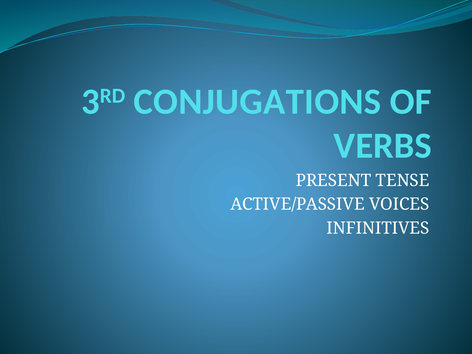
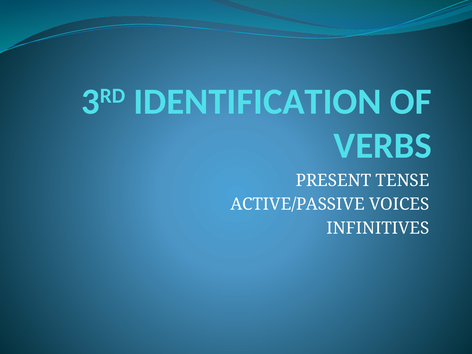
CONJUGATIONS: CONJUGATIONS -> IDENTIFICATION (258, 102)
